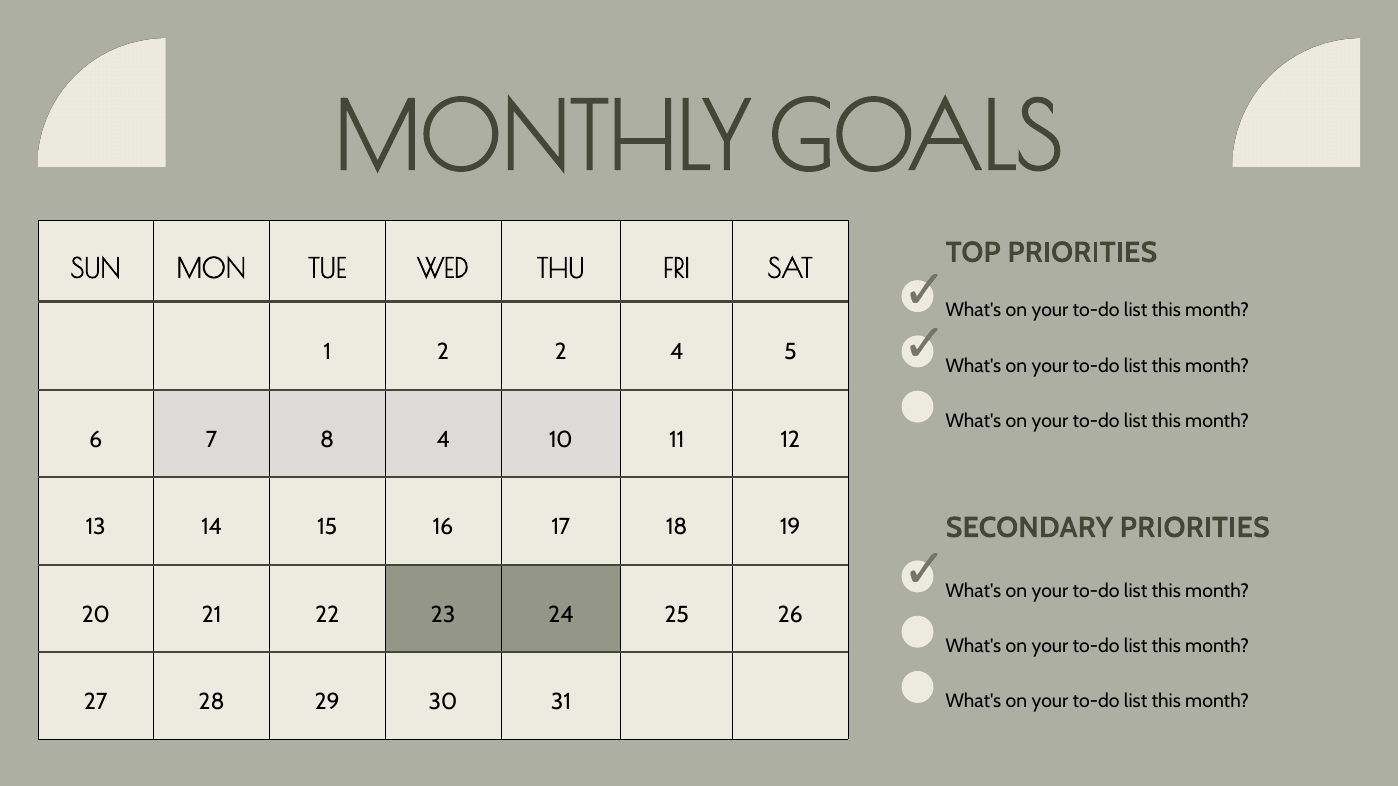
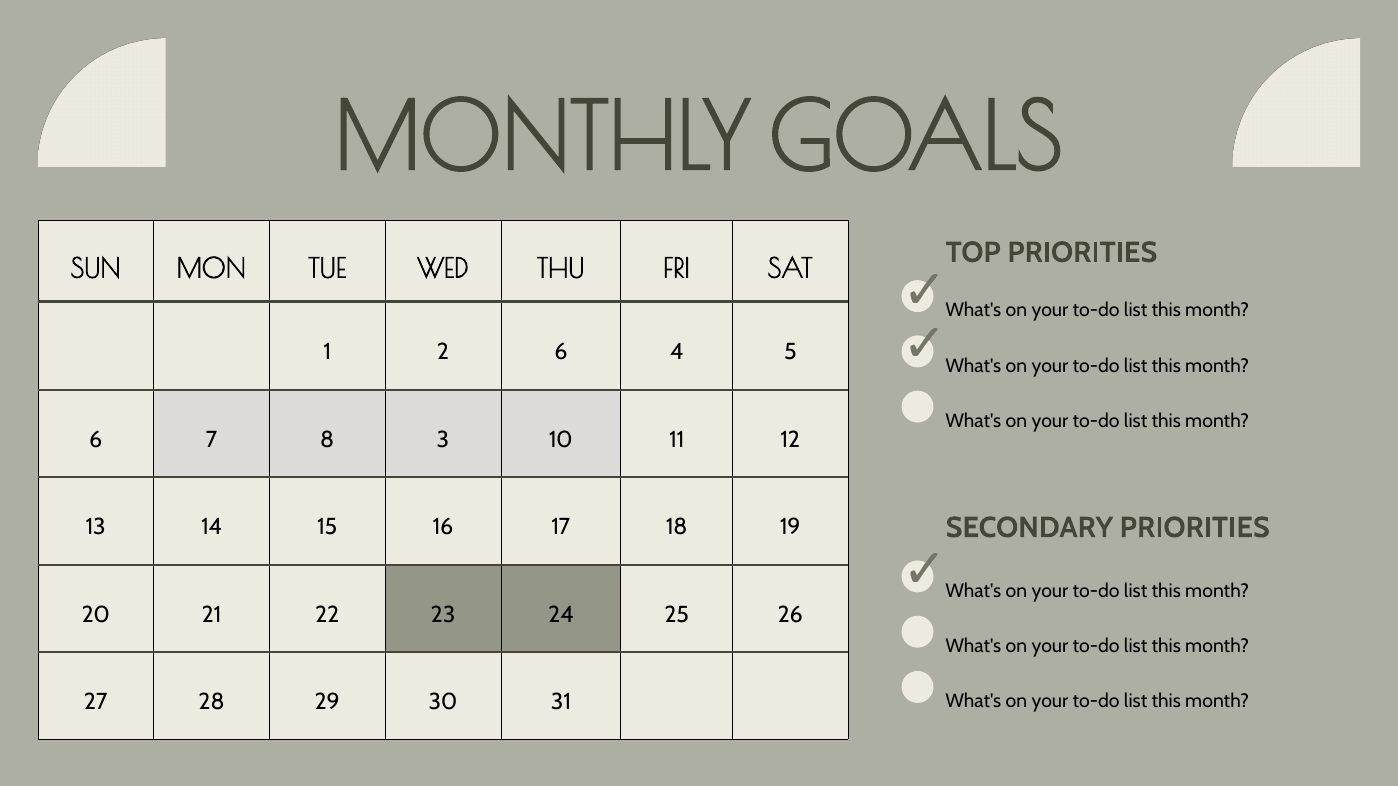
2 2: 2 -> 6 (561, 352)
8 4: 4 -> 3 (443, 440)
